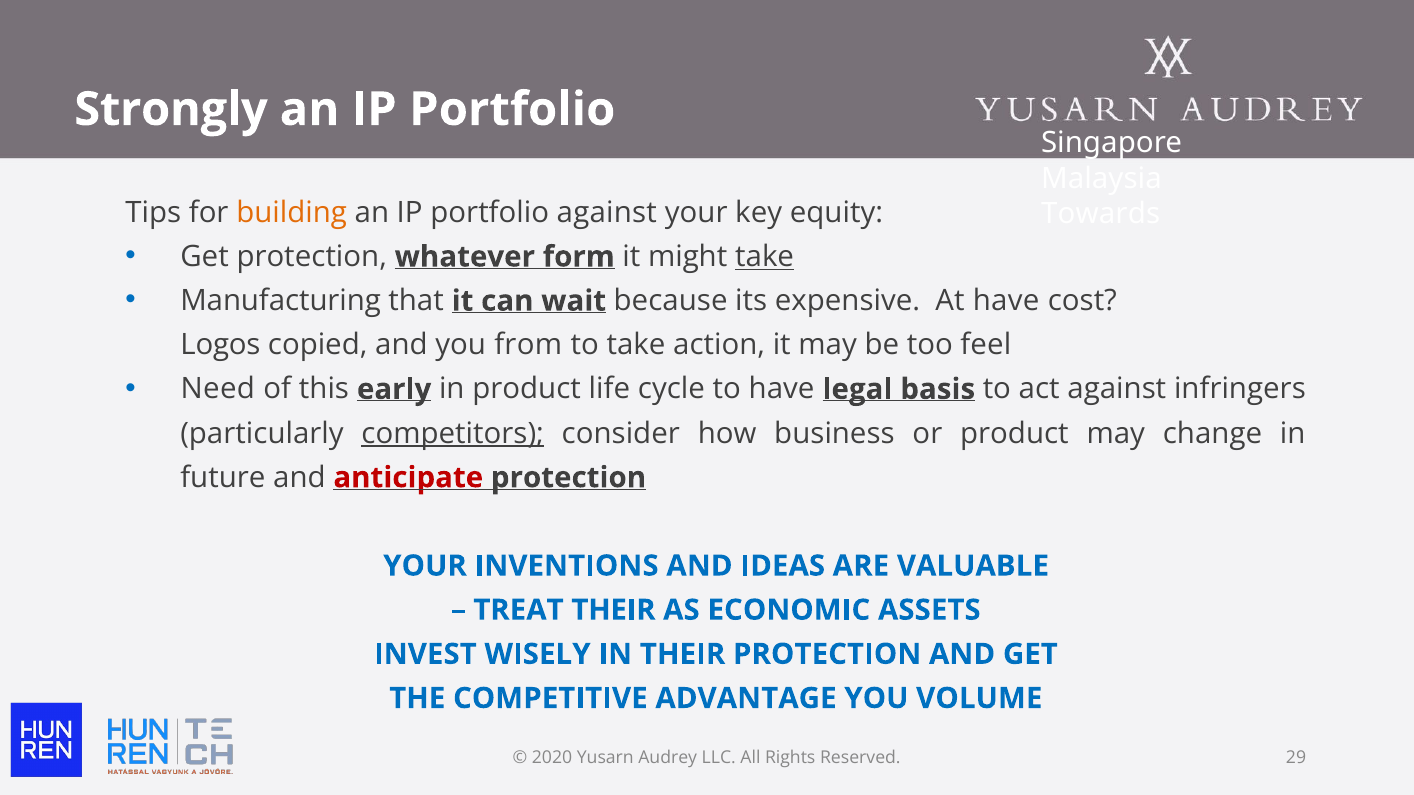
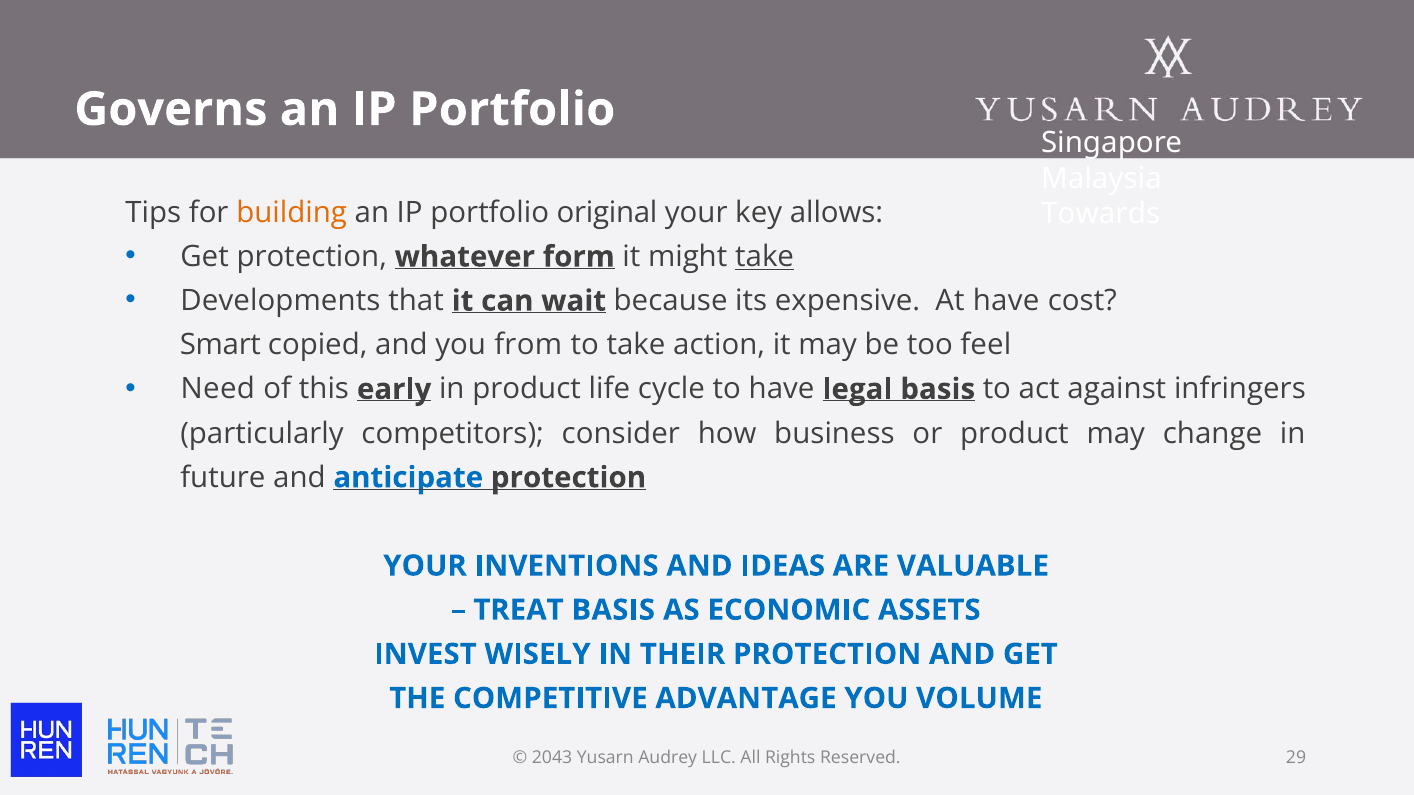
Strongly: Strongly -> Governs (171, 110)
portfolio against: against -> original (607, 213)
equity: equity -> allows (836, 213)
Manufacturing: Manufacturing -> Developments (280, 301)
Logos: Logos -> Smart (220, 345)
competitors underline: present -> none (453, 434)
anticipate colour: red -> blue (408, 478)
TREAT THEIR: THEIR -> BASIS (613, 610)
2020: 2020 -> 2043 (552, 758)
